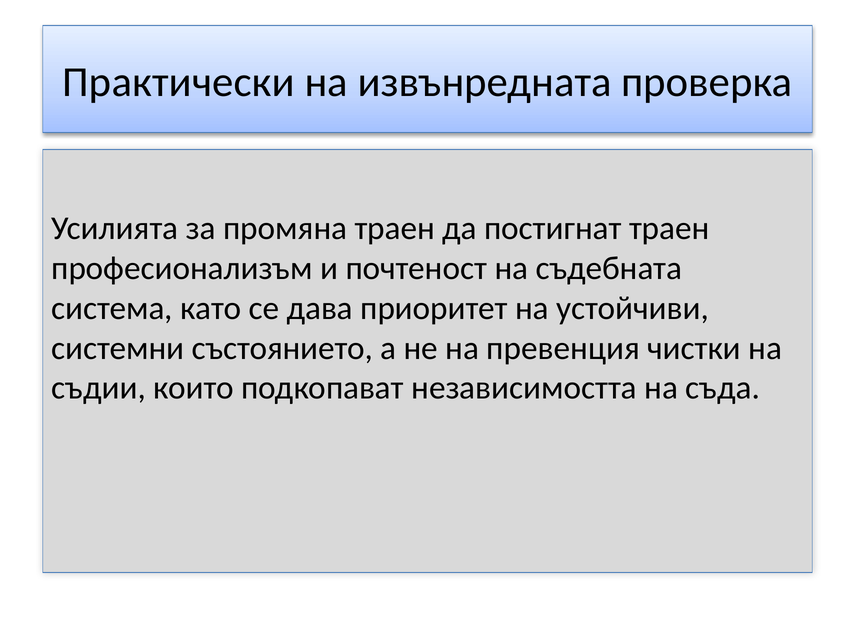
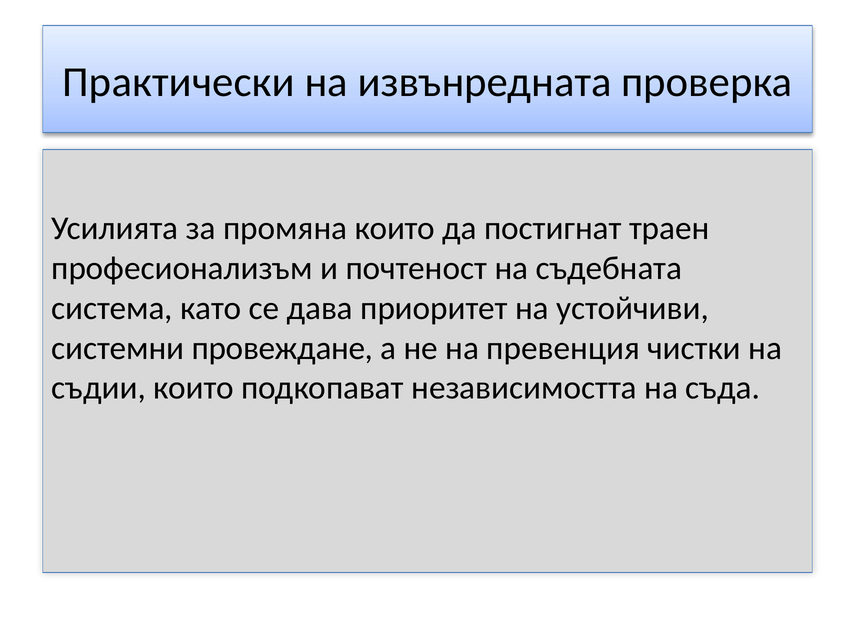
промяна траен: траен -> които (395, 228)
състоянието: състоянието -> провеждане (282, 348)
